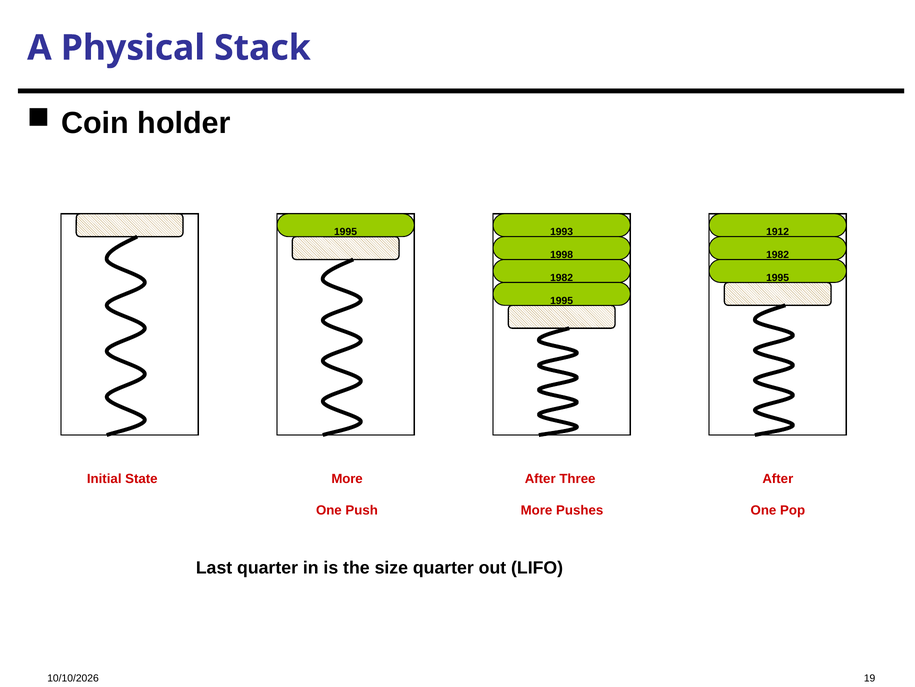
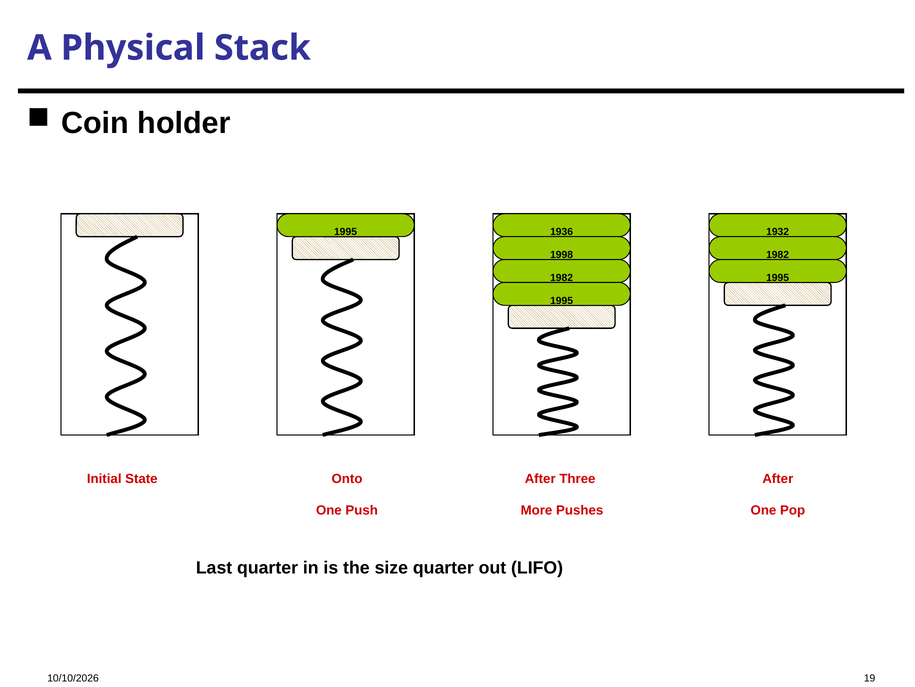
1993: 1993 -> 1936 (562, 232)
1912: 1912 -> 1932 (778, 232)
State More: More -> Onto (347, 479)
